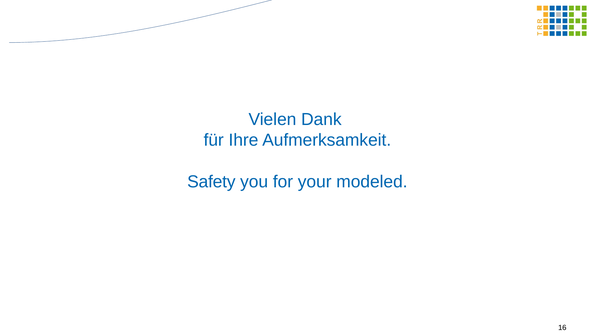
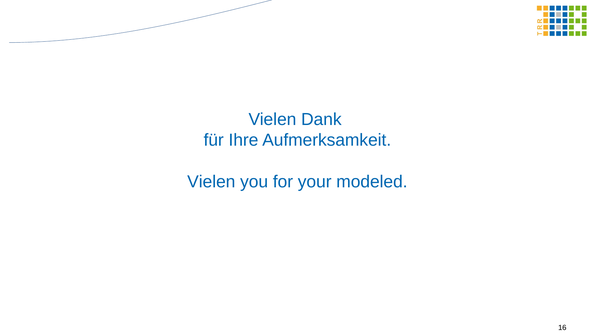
Safety: Safety -> Vielen (211, 182)
